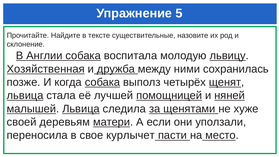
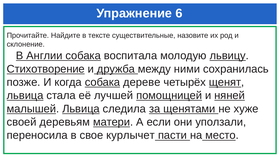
5: 5 -> 6 (179, 13)
Хозяйственная: Хозяйственная -> Стихотворение (46, 69)
выполз: выполз -> дереве (142, 82)
